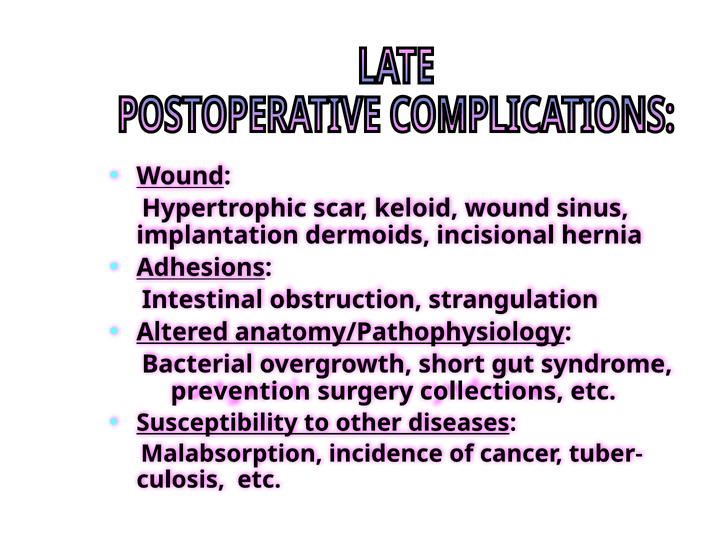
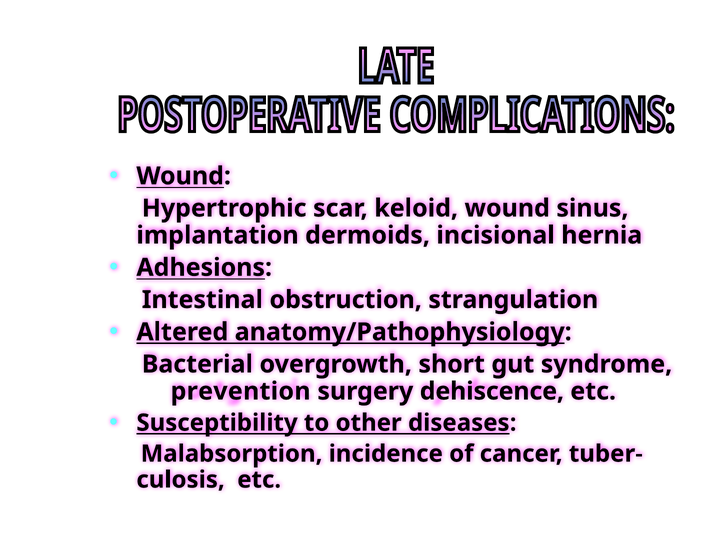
collections: collections -> dehiscence (492, 391)
